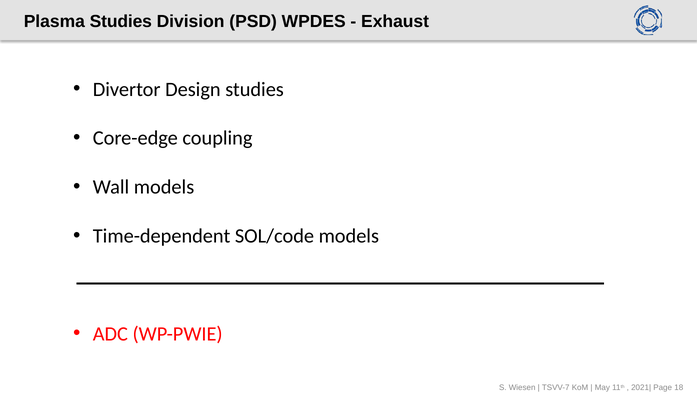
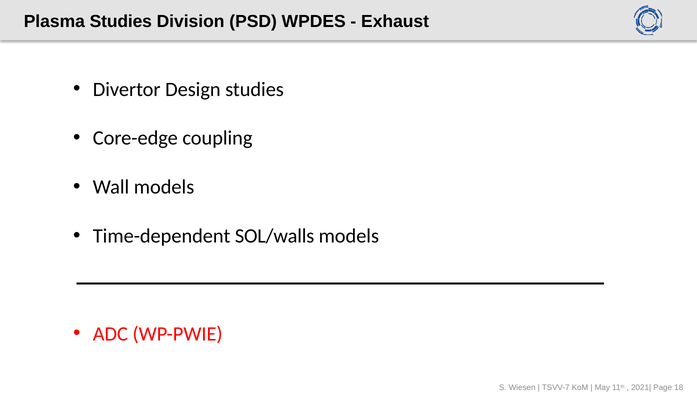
SOL/code: SOL/code -> SOL/walls (275, 236)
